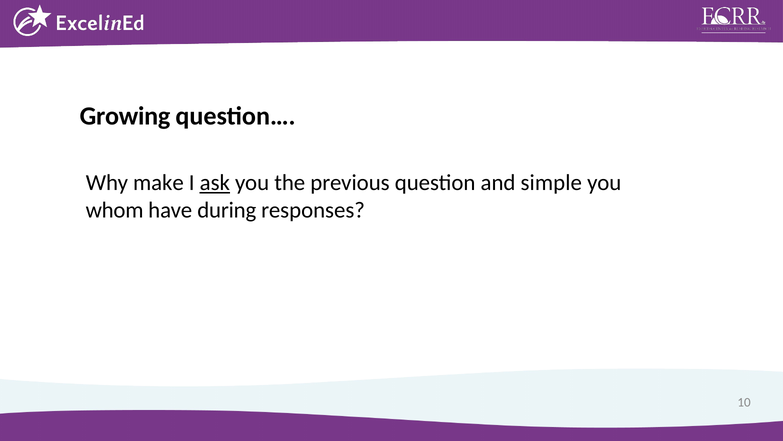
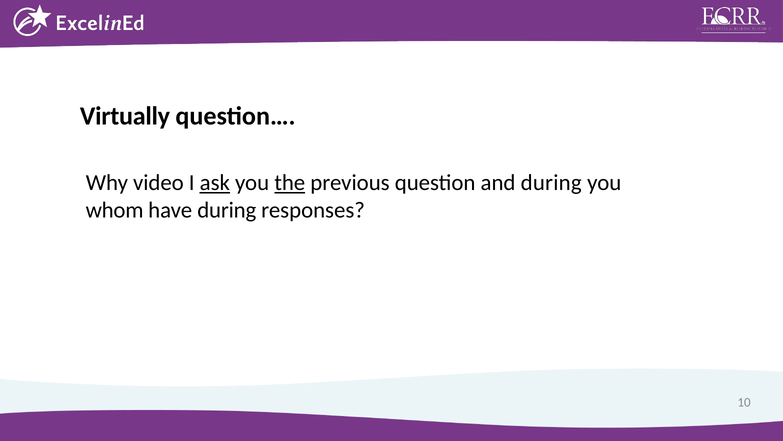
Growing: Growing -> Virtually (125, 116)
make: make -> video (158, 183)
the underline: none -> present (290, 183)
and simple: simple -> during (551, 183)
